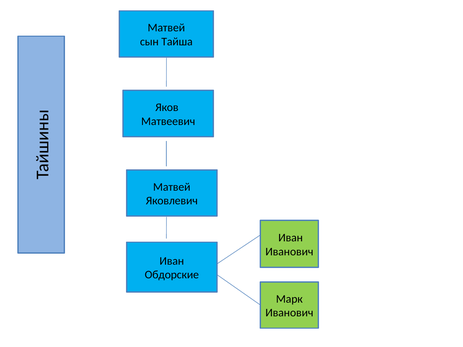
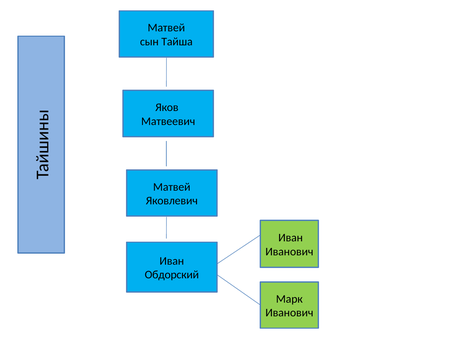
Обдорские: Обдорские -> Обдорский (172, 275)
